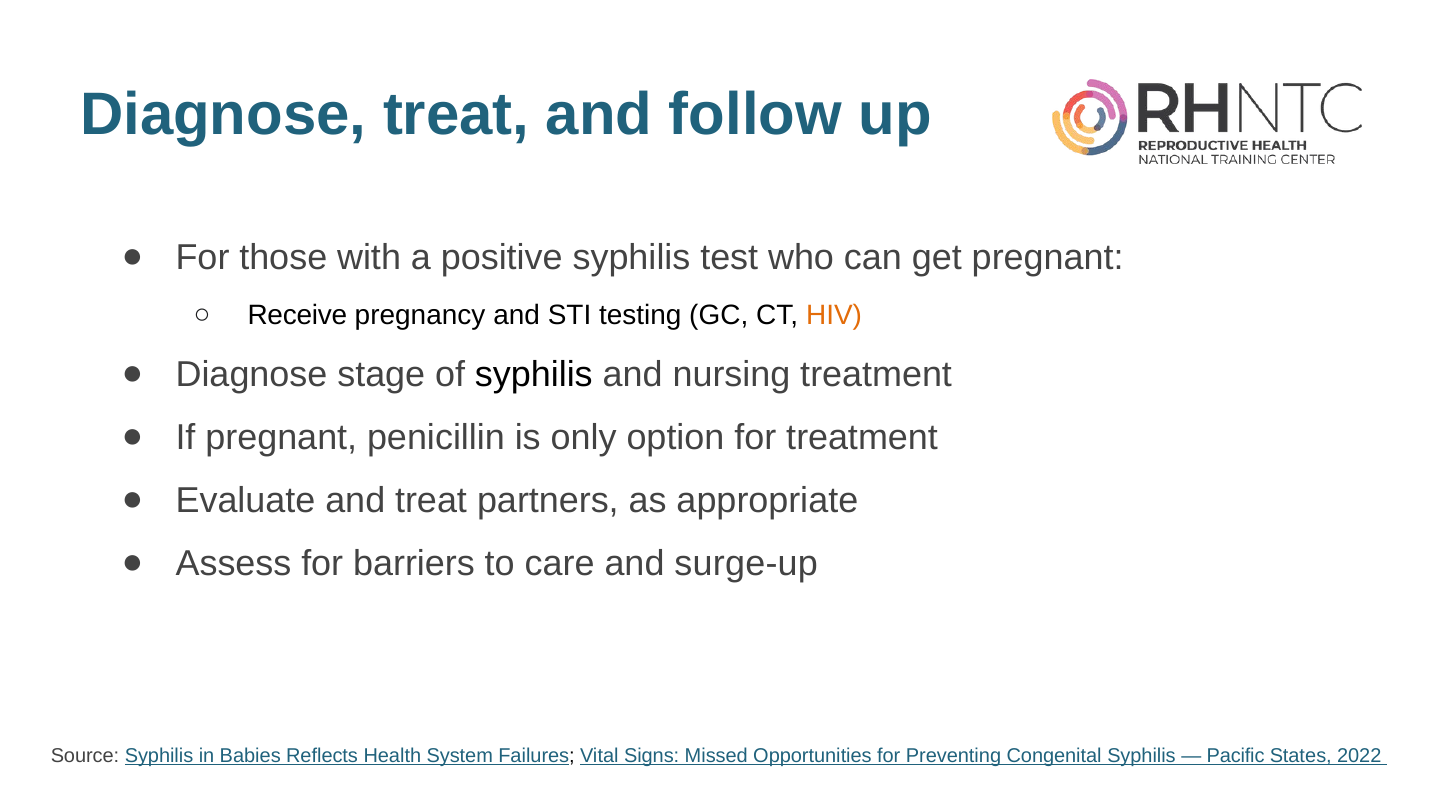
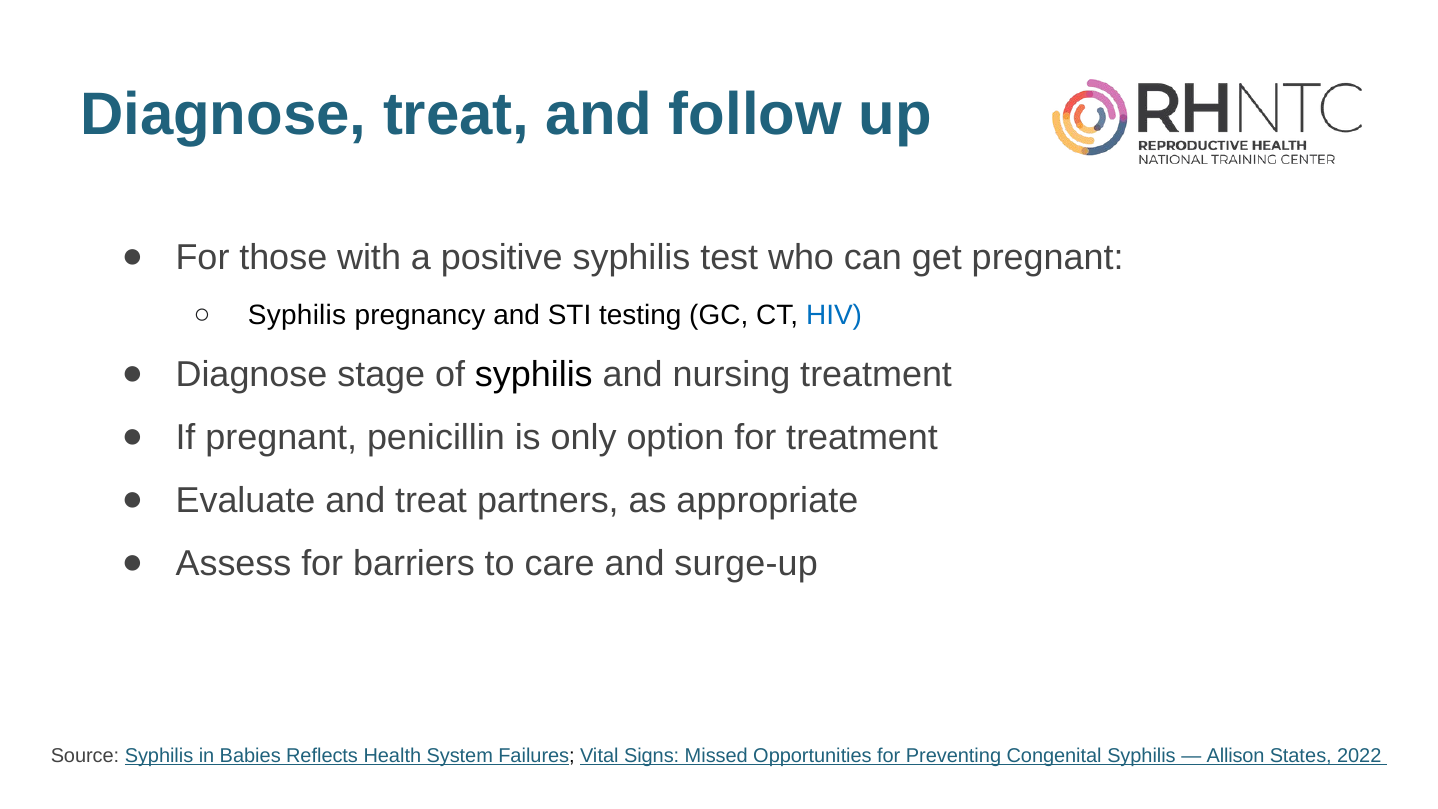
Receive: Receive -> Syphilis (297, 316)
HIV colour: orange -> blue (834, 316)
Pacific: Pacific -> Allison (1236, 756)
